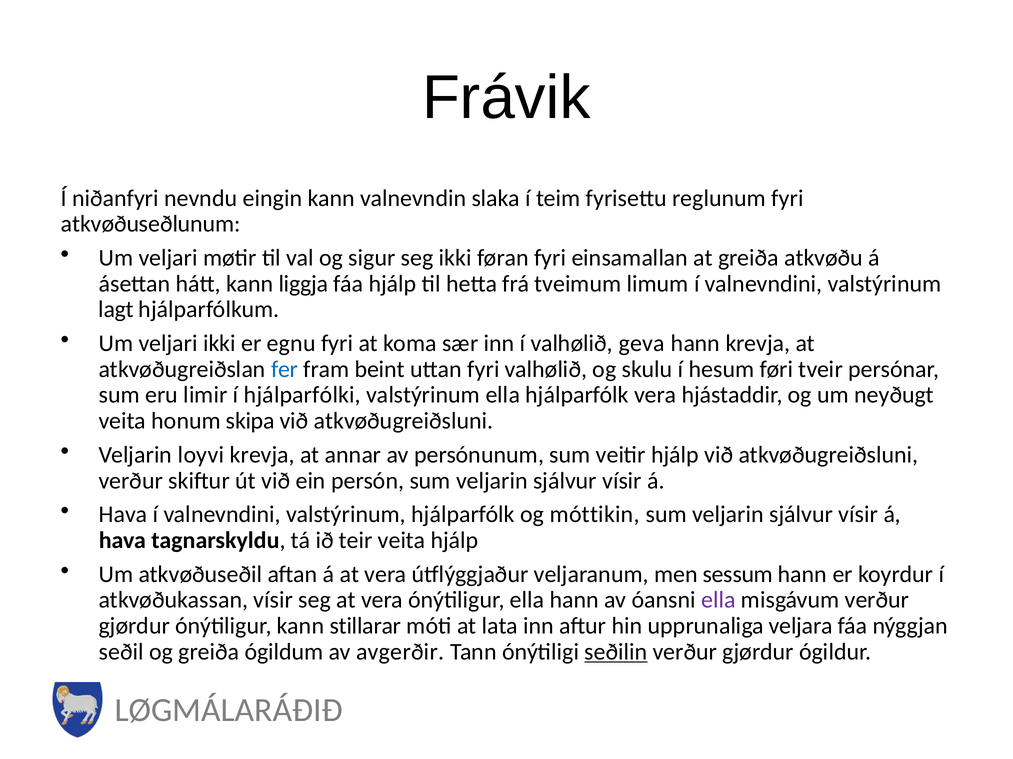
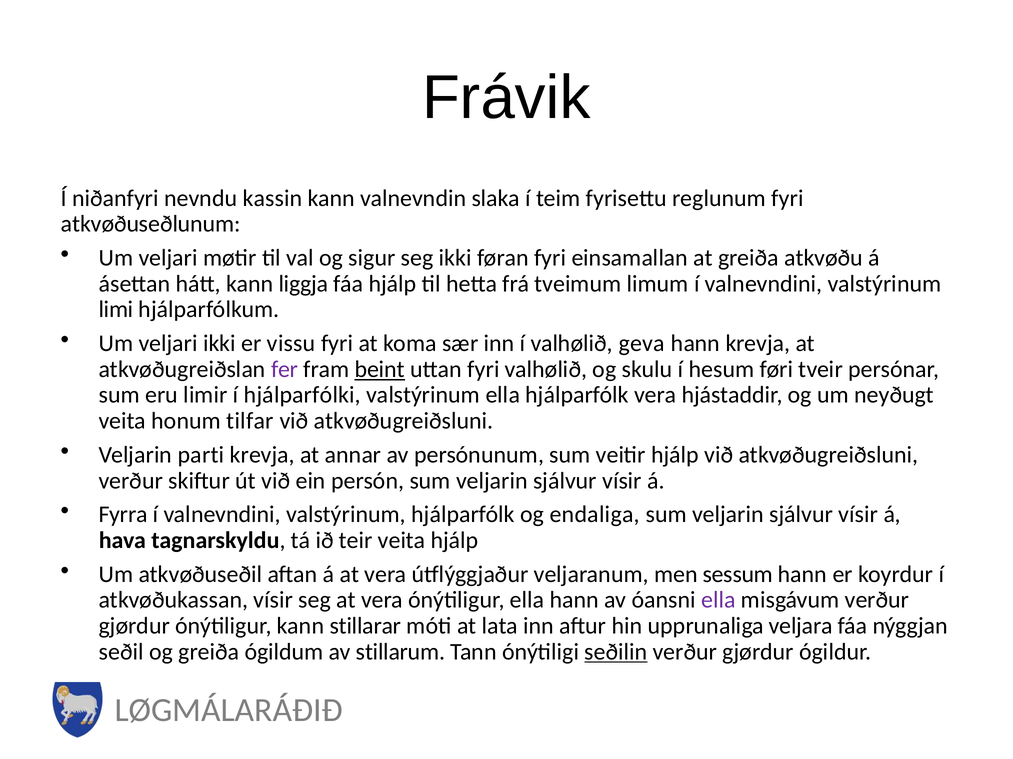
eingin: eingin -> kassin (272, 198)
lagt: lagt -> limi (116, 310)
egnu: egnu -> vissu (291, 344)
fer colour: blue -> purple (285, 370)
beint underline: none -> present (380, 370)
skipa: skipa -> tilfar (250, 421)
loyvi: loyvi -> parti (201, 455)
Hava: Hava -> Fyrra (123, 515)
móttikin: móttikin -> endaliga (595, 515)
avgerðir: avgerðir -> stillarum (400, 652)
